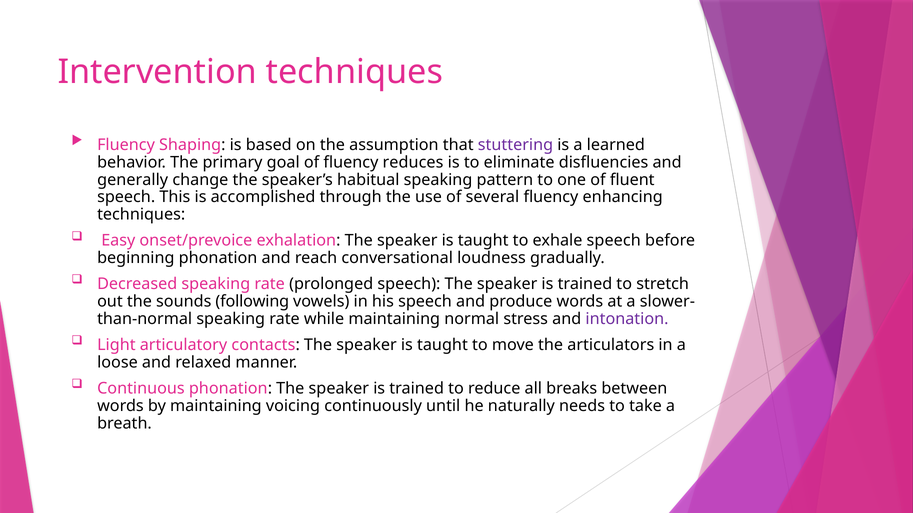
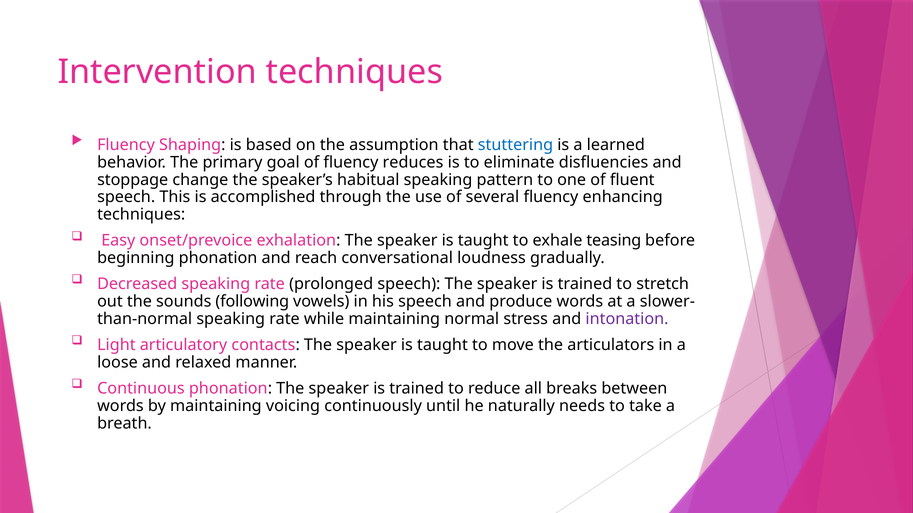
stuttering colour: purple -> blue (515, 145)
generally: generally -> stoppage (133, 180)
exhale speech: speech -> teasing (614, 241)
